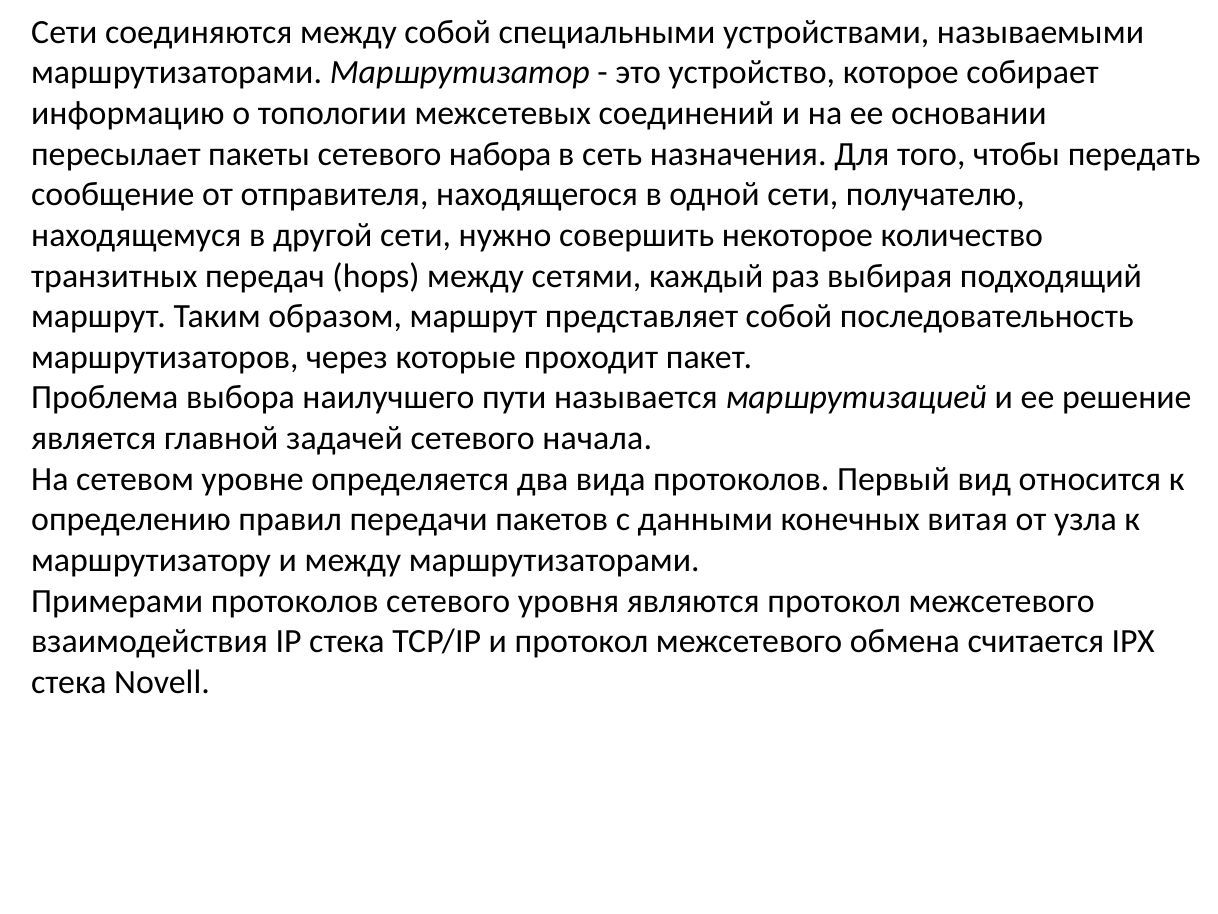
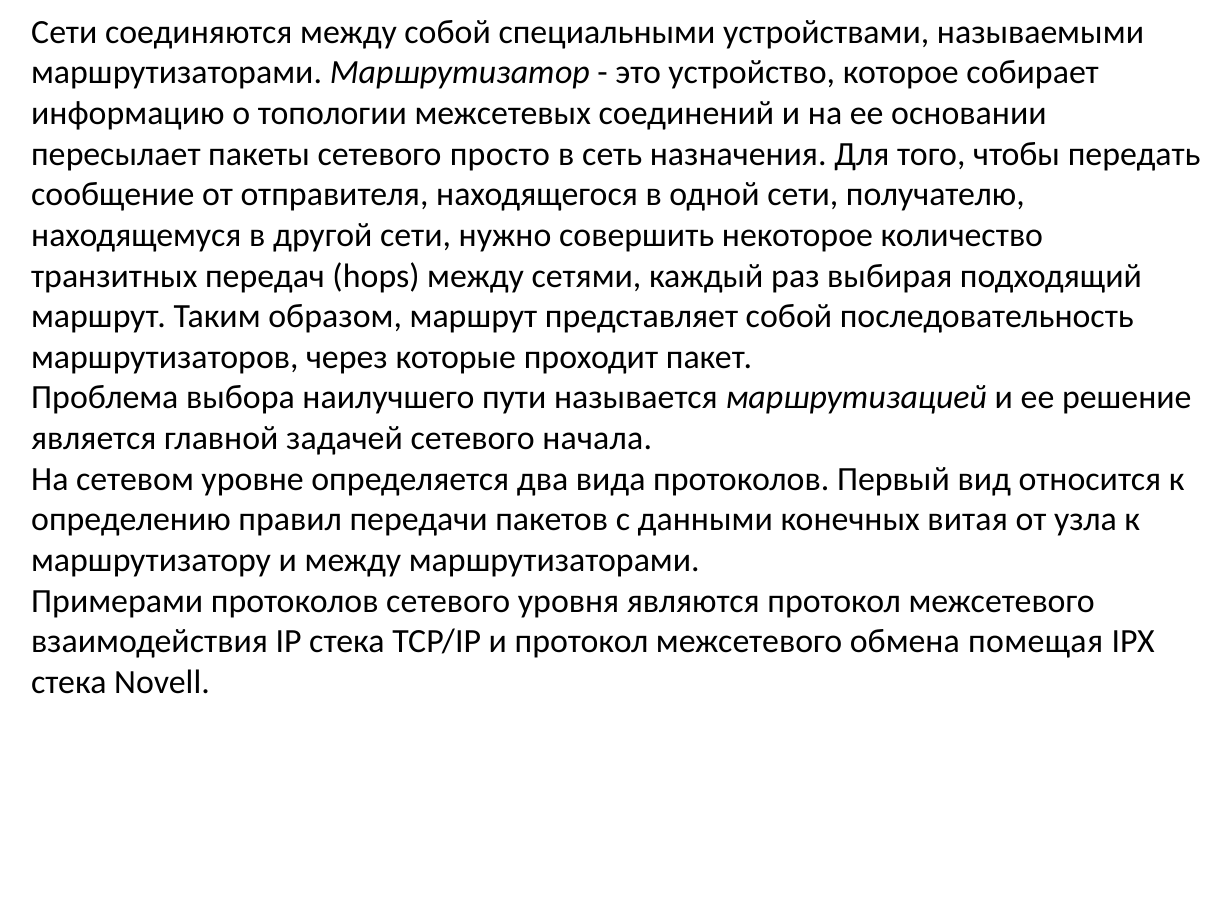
набора: набора -> просто (500, 154)
считается: считается -> помещая (1036, 641)
